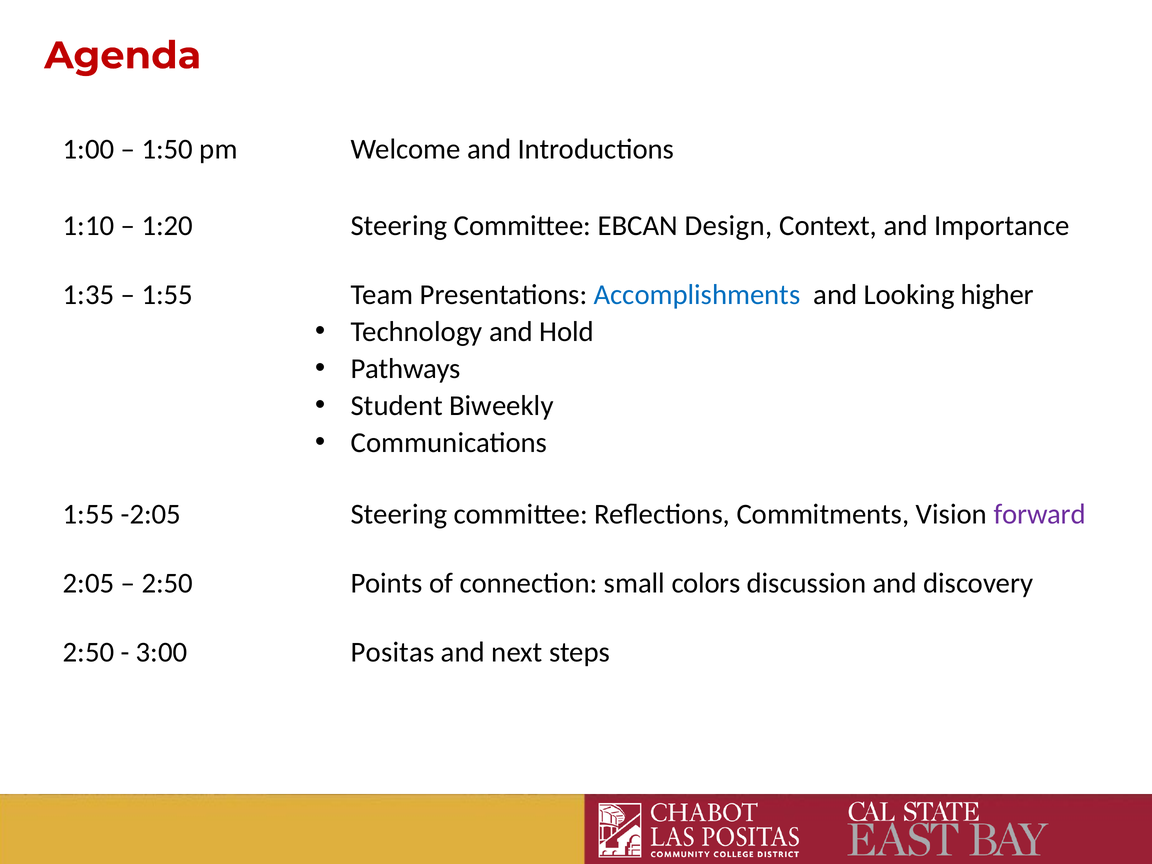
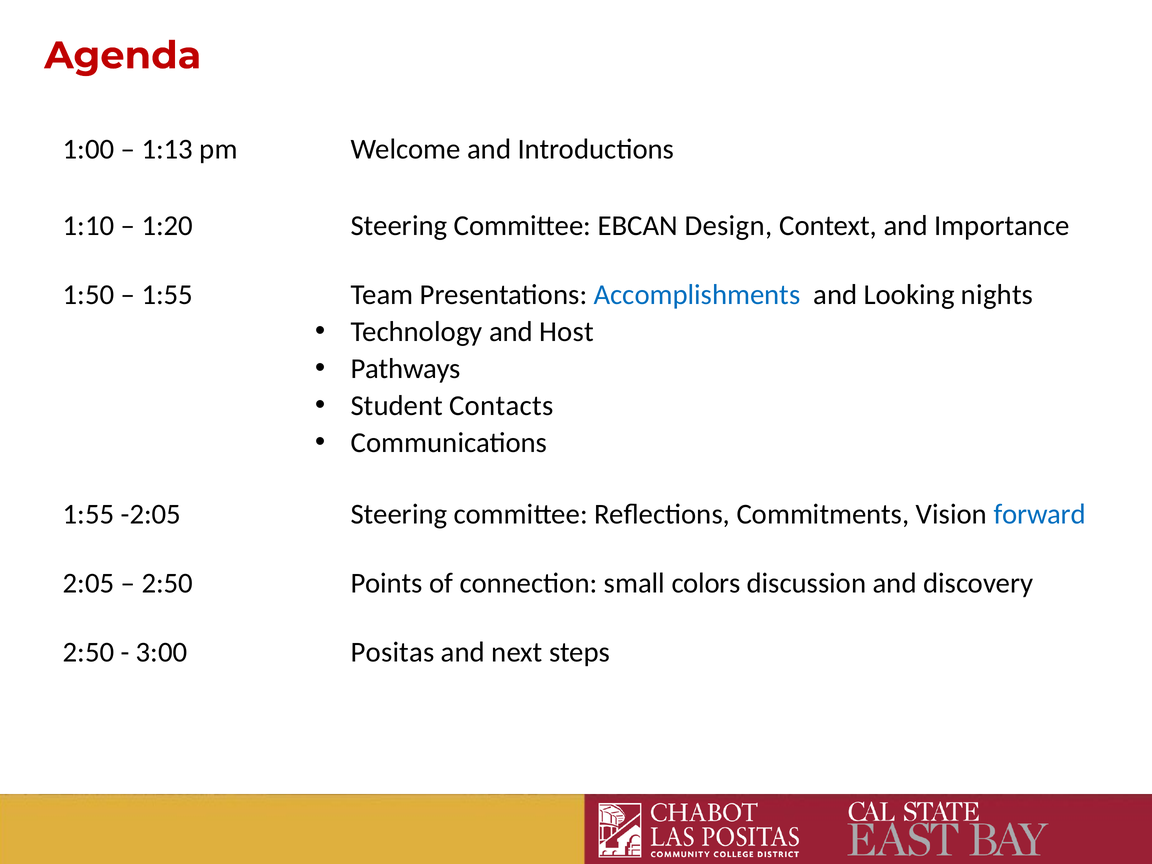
1:50: 1:50 -> 1:13 (167, 149)
1:35: 1:35 -> 1:50 (89, 295)
higher: higher -> nights (997, 295)
Hold: Hold -> Host (567, 332)
Biweekly: Biweekly -> Contacts (501, 406)
forward colour: purple -> blue (1040, 514)
